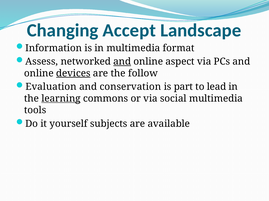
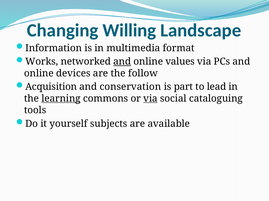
Accept: Accept -> Willing (129, 30)
Assess: Assess -> Works (42, 62)
aspect: aspect -> values (180, 62)
devices underline: present -> none (73, 74)
Evaluation: Evaluation -> Acquisition (51, 87)
via underline: none -> present (150, 99)
social multimedia: multimedia -> cataloguing (216, 99)
